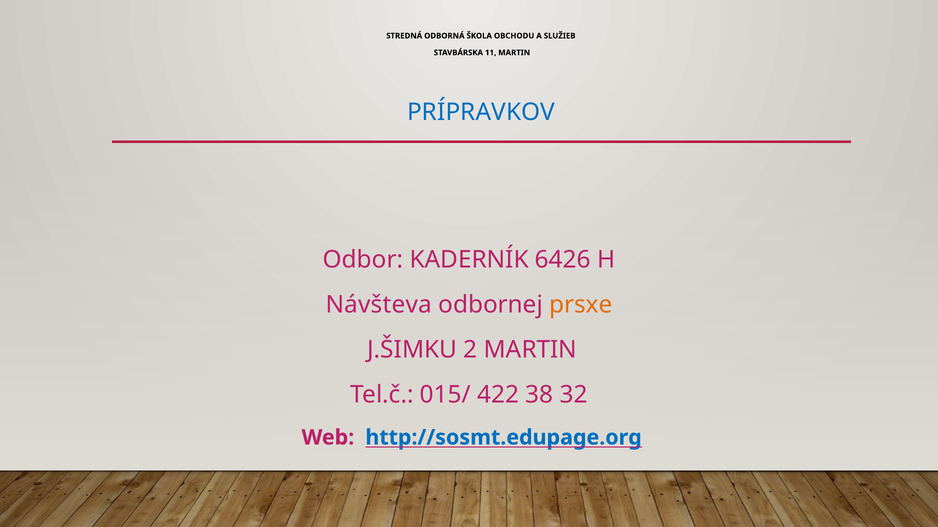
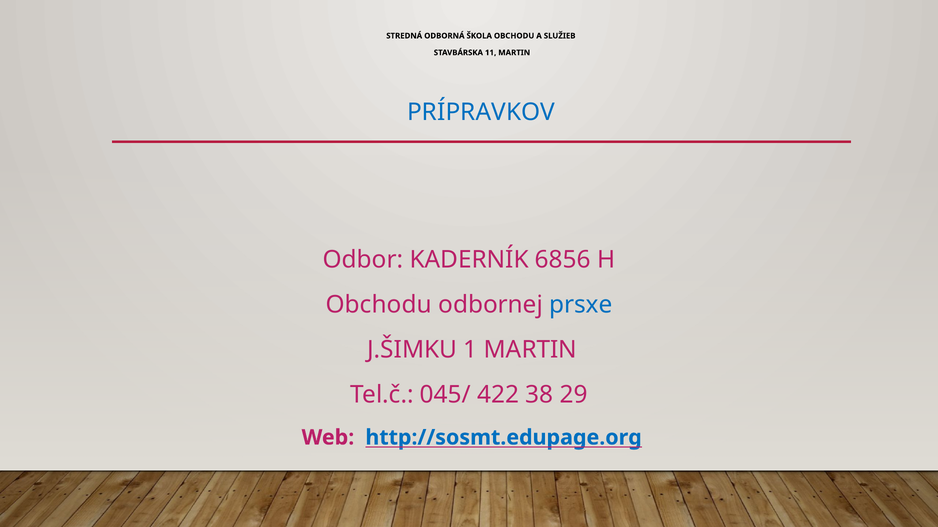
6426: 6426 -> 6856 (563, 260)
Návšteva: Návšteva -> Obchodu (379, 305)
prsxe colour: orange -> blue (581, 305)
2: 2 -> 1 (470, 350)
015/: 015/ -> 045/ (445, 395)
32: 32 -> 29 (574, 395)
